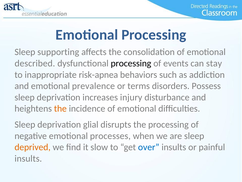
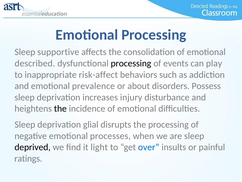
supporting: supporting -> supportive (58, 52)
stay: stay -> play (214, 63)
risk-apnea: risk-apnea -> risk-affect (98, 74)
terms: terms -> about (139, 86)
the colour: orange -> black (60, 108)
deprived colour: orange -> black (33, 147)
slow: slow -> light (99, 147)
insults: insults -> ratings (28, 158)
